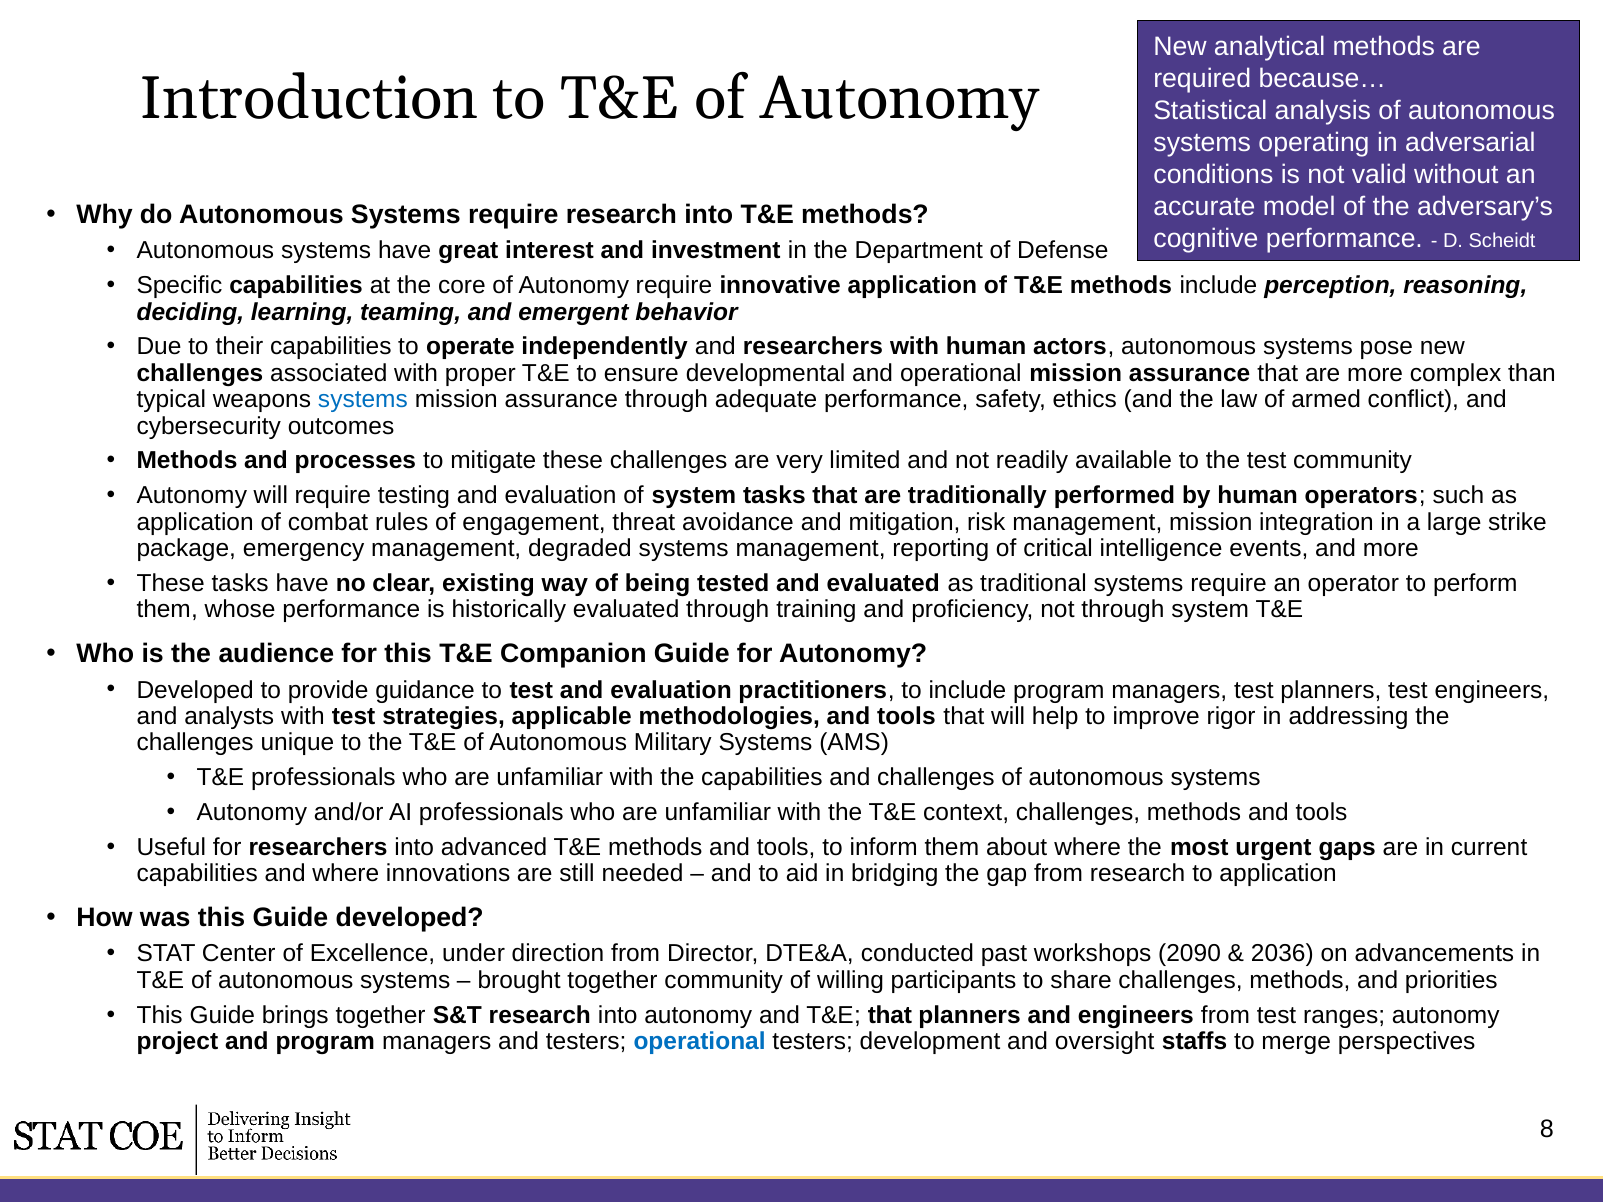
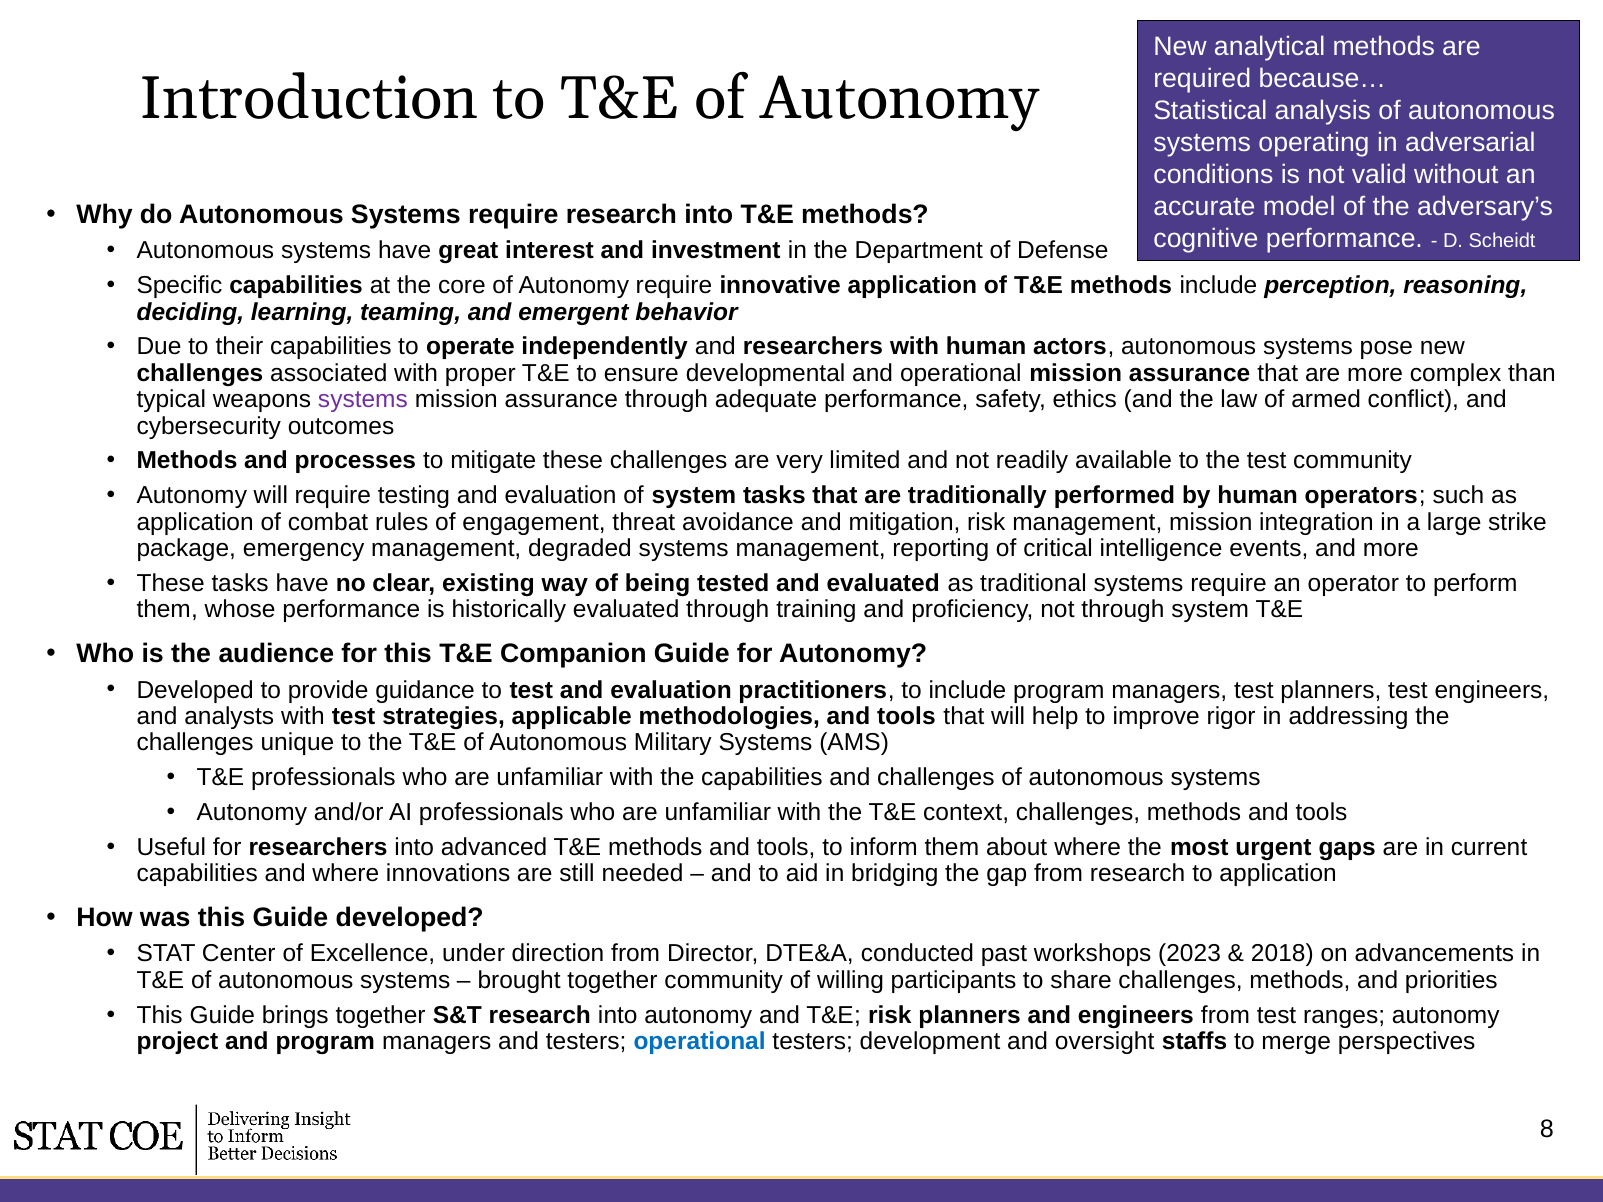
systems colour: blue -> purple (363, 400)
2090: 2090 -> 2023 (1190, 954)
2036: 2036 -> 2018 (1282, 954)
T&E that: that -> risk (890, 1015)
